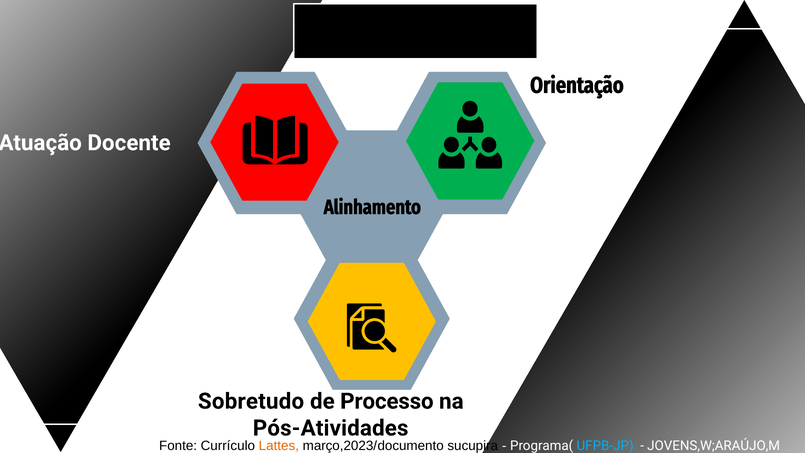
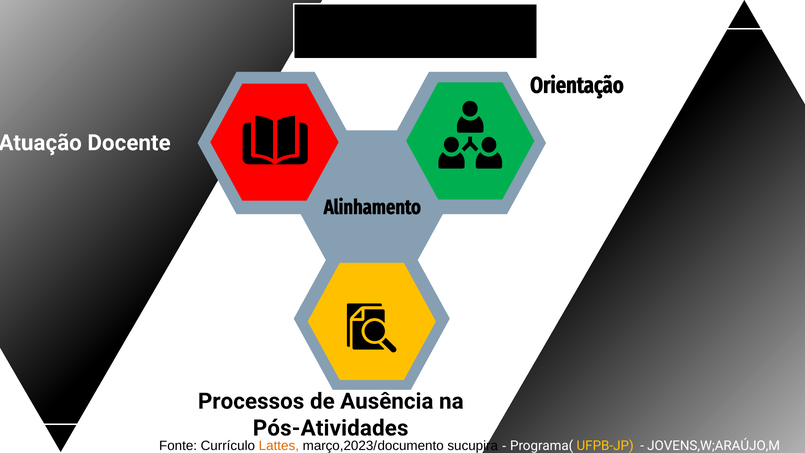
Sobretudo: Sobretudo -> Processos (251, 401)
Processo: Processo -> Ausência (387, 401)
UFPB-JP colour: light blue -> yellow (605, 445)
